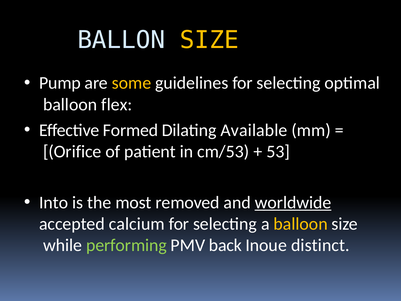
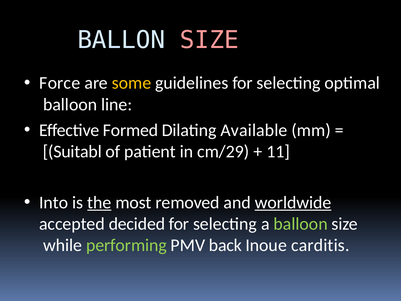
SIZE colour: yellow -> pink (209, 40)
Pump: Pump -> Force (60, 83)
flex: flex -> line (117, 104)
Orifice: Orifice -> Suitabl (72, 151)
cm/53: cm/53 -> cm/29 (223, 151)
53: 53 -> 11 (278, 151)
the underline: none -> present (99, 202)
calcium: calcium -> decided (137, 224)
balloon colour: yellow -> light green (301, 224)
distinct: distinct -> carditis (320, 245)
